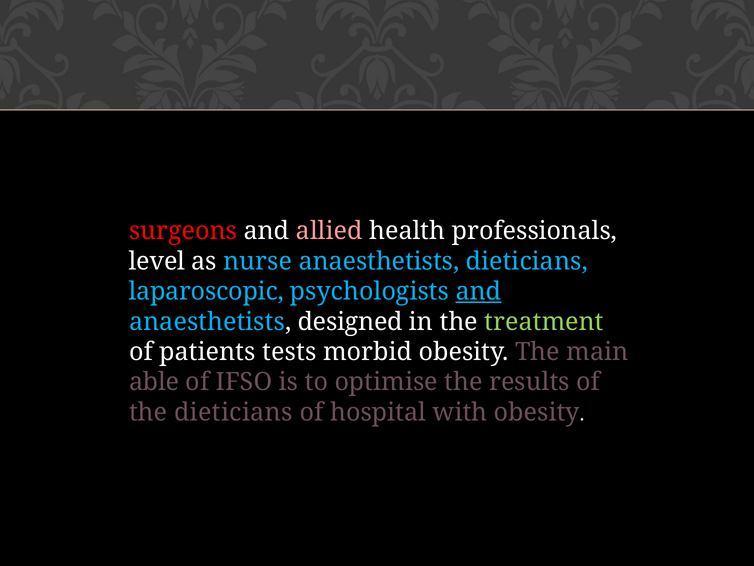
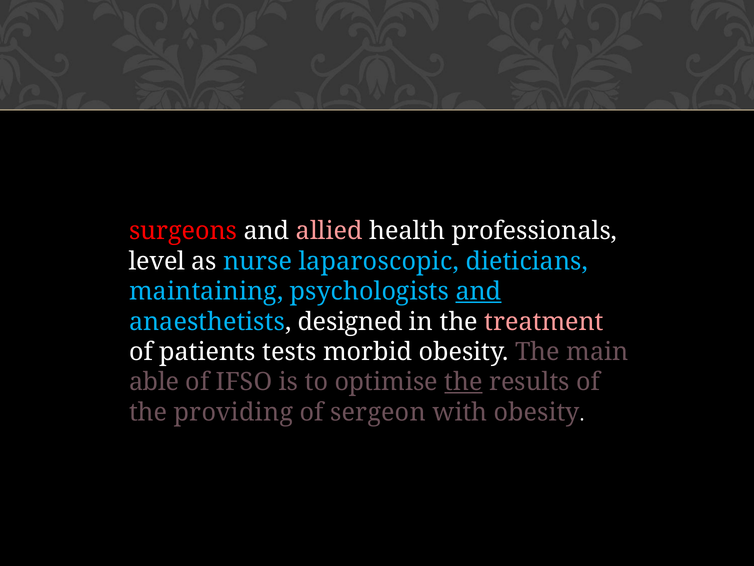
nurse anaesthetists: anaesthetists -> laparoscopic (379, 261)
laparoscopic: laparoscopic -> maintaining (206, 291)
treatment colour: light green -> pink (544, 321)
the underline: none -> present (464, 382)
the dieticians: dieticians -> providing (233, 412)
hospital: hospital -> sergeon (378, 412)
